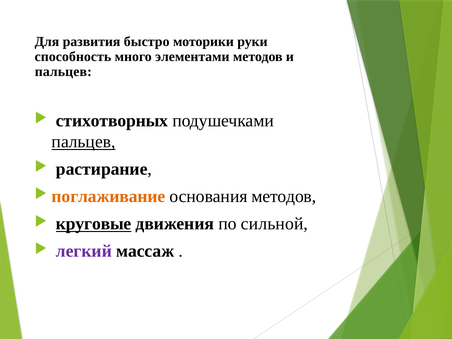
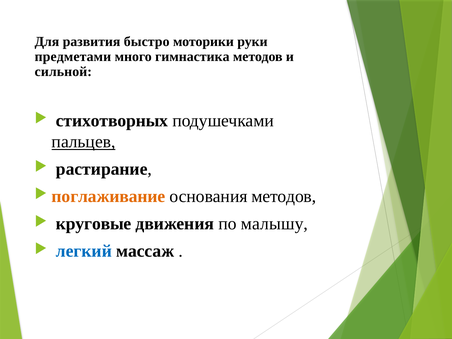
способность: способность -> предметами (73, 57)
элементами: элементами -> гимнастика (192, 57)
пальцев: пальцев -> сильной (63, 71)
круговые underline: present -> none (94, 224)
сильной: сильной -> малышу (275, 224)
легкий colour: purple -> blue (84, 251)
